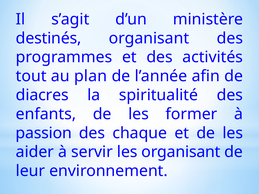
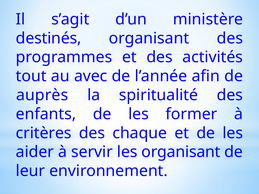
plan: plan -> avec (91, 76)
diacres: diacres -> auprès (42, 95)
passion: passion -> critères (44, 133)
